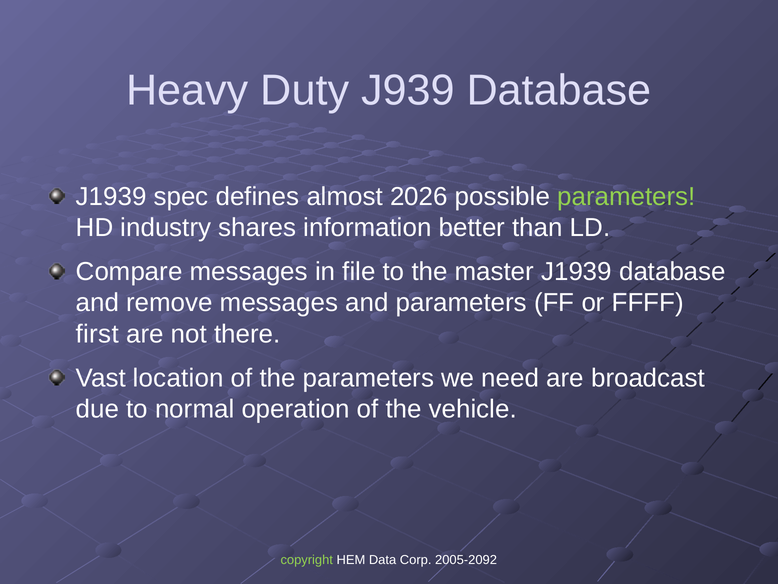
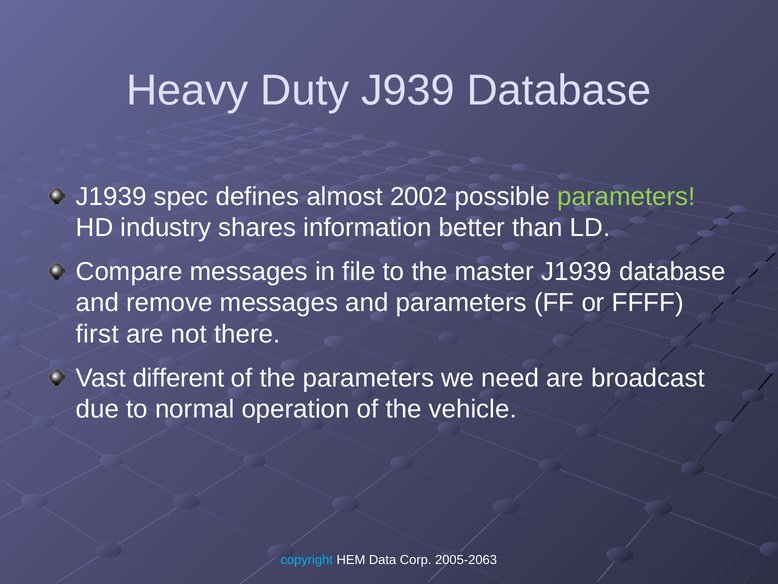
2026: 2026 -> 2002 (419, 196)
location: location -> different (178, 378)
copyright colour: light green -> light blue (307, 559)
2005-2092: 2005-2092 -> 2005-2063 (466, 559)
